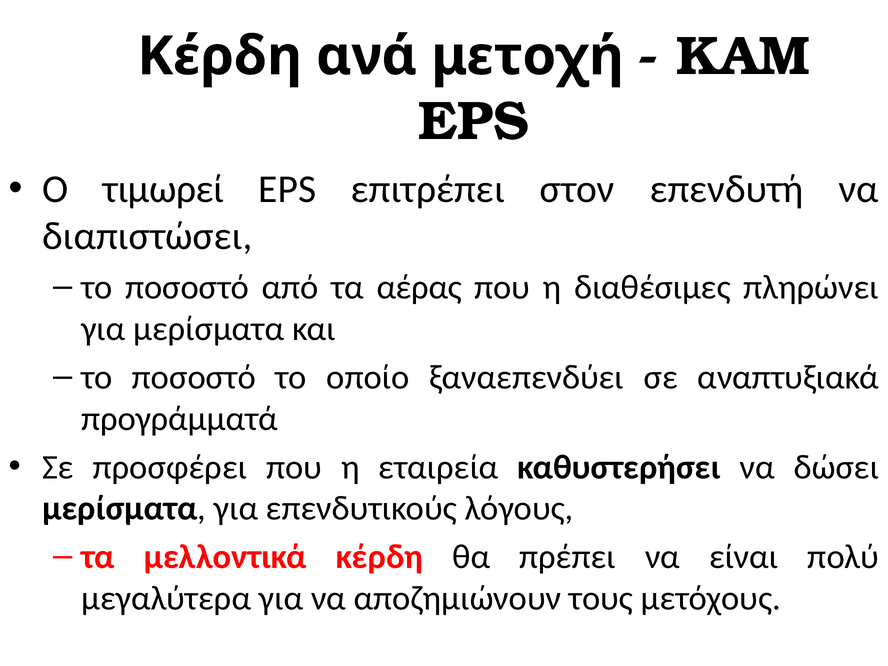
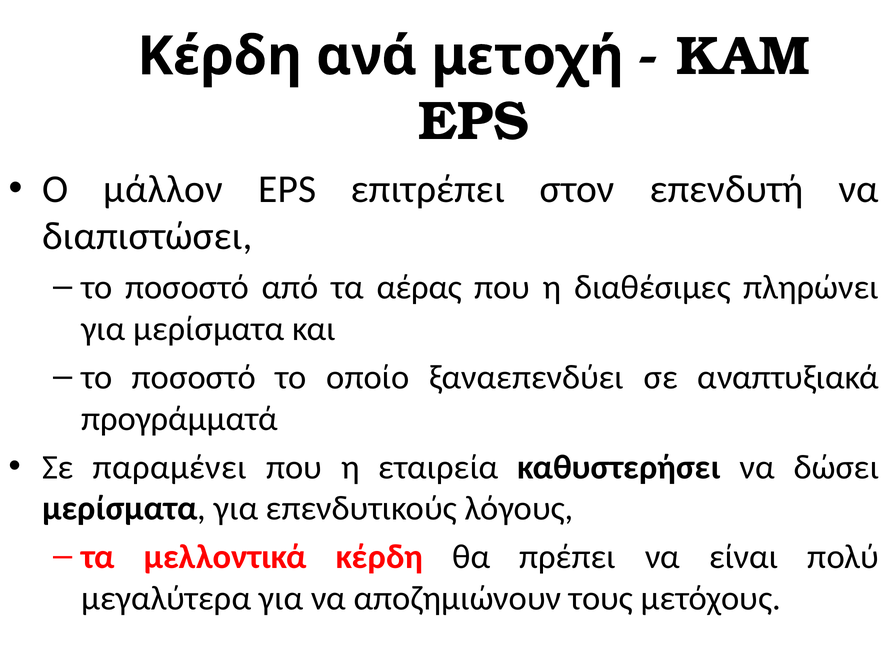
τιμωρεί: τιμωρεί -> μάλλον (163, 189)
προσφέρει: προσφέρει -> παραμένει (170, 467)
